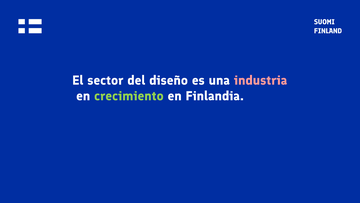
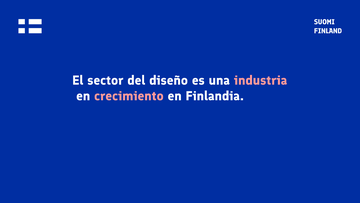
crecimiento colour: light green -> pink (129, 96)
